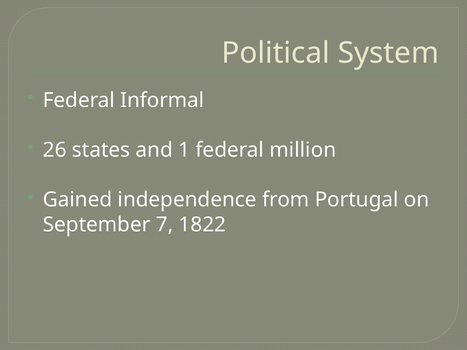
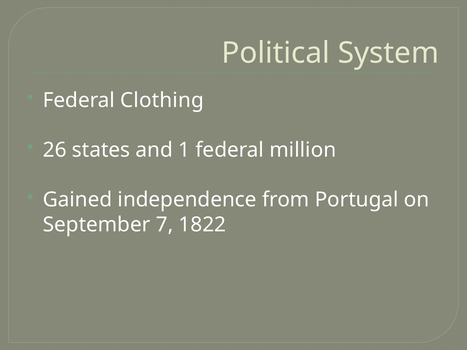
Informal: Informal -> Clothing (162, 100)
